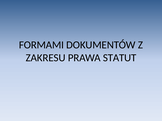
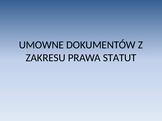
FORMAMI: FORMAMI -> UMOWNE (41, 45)
